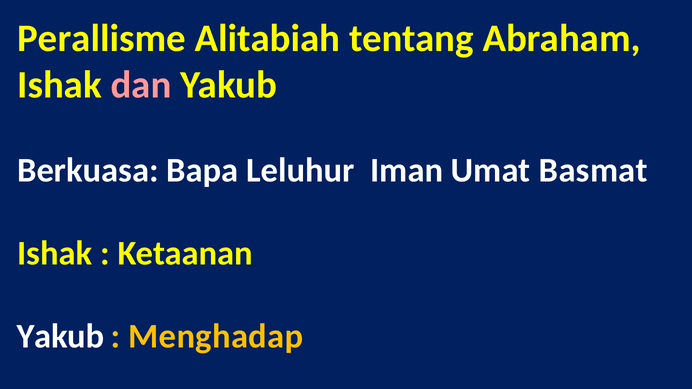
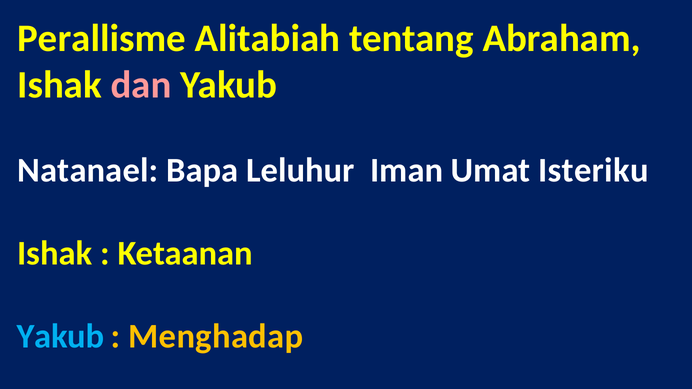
Berkuasa: Berkuasa -> Natanael (88, 170)
Basmat: Basmat -> Isteriku (593, 170)
Yakub colour: white -> light blue (60, 336)
